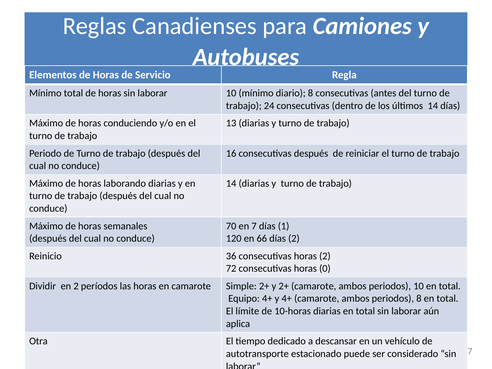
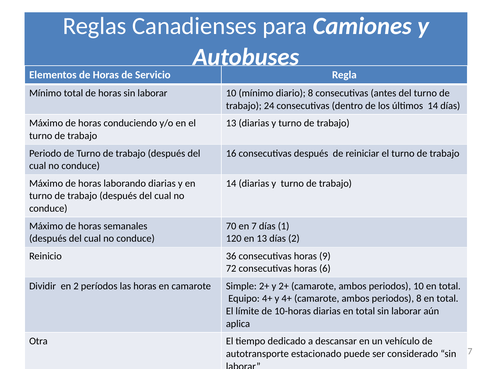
en 66: 66 -> 13 (262, 239)
horas 2: 2 -> 9 (325, 256)
0: 0 -> 6 (325, 269)
